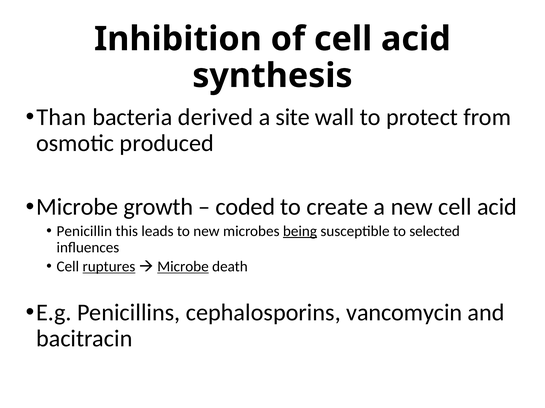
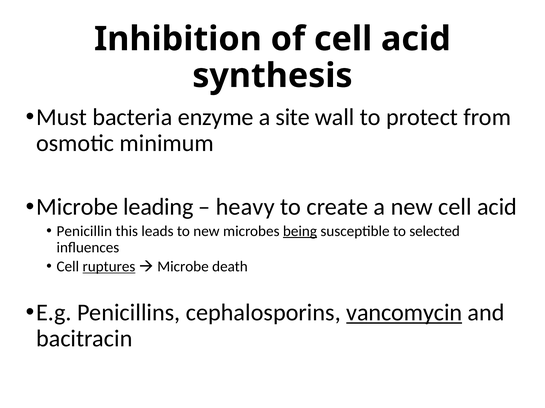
Than: Than -> Must (62, 117)
derived: derived -> enzyme (216, 117)
produced: produced -> minimum (167, 144)
growth: growth -> leading (158, 207)
coded: coded -> heavy (245, 207)
Microbe underline: present -> none (183, 267)
vancomycin underline: none -> present (404, 313)
